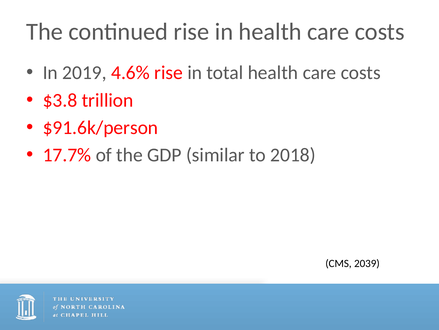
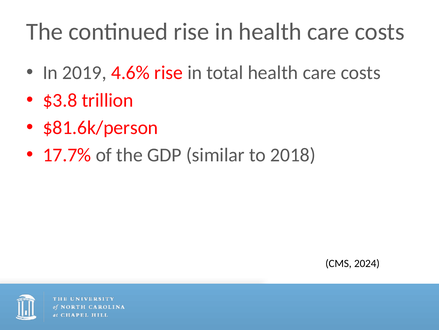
$91.6k/person: $91.6k/person -> $81.6k/person (100, 127)
2039: 2039 -> 2024 (367, 263)
